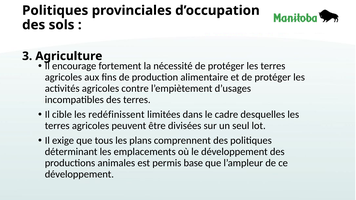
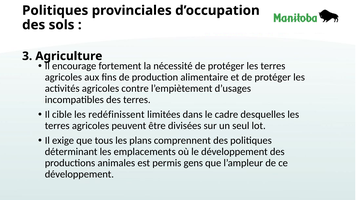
base: base -> gens (193, 163)
